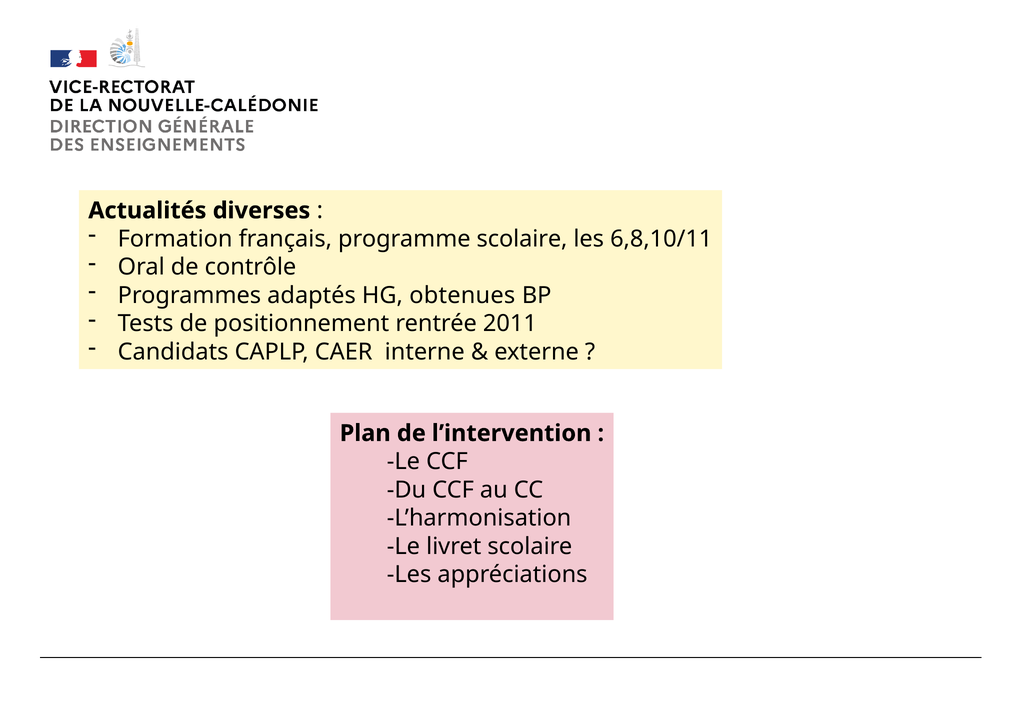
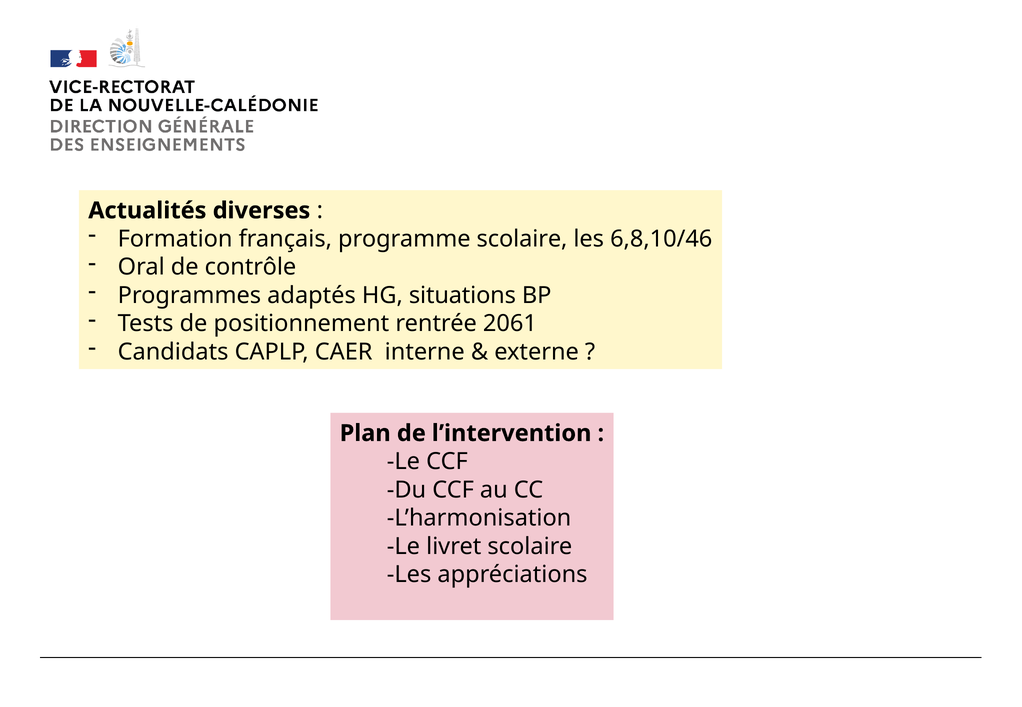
6,8,10/11: 6,8,10/11 -> 6,8,10/46 (661, 239)
obtenues: obtenues -> situations (462, 296)
2011: 2011 -> 2061 (510, 324)
